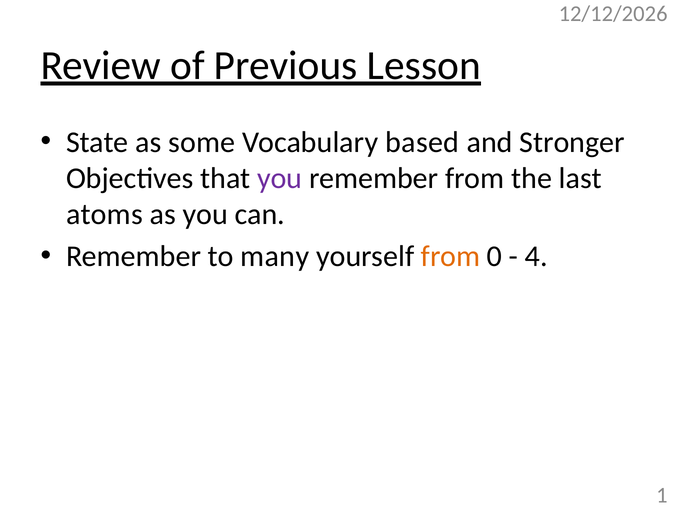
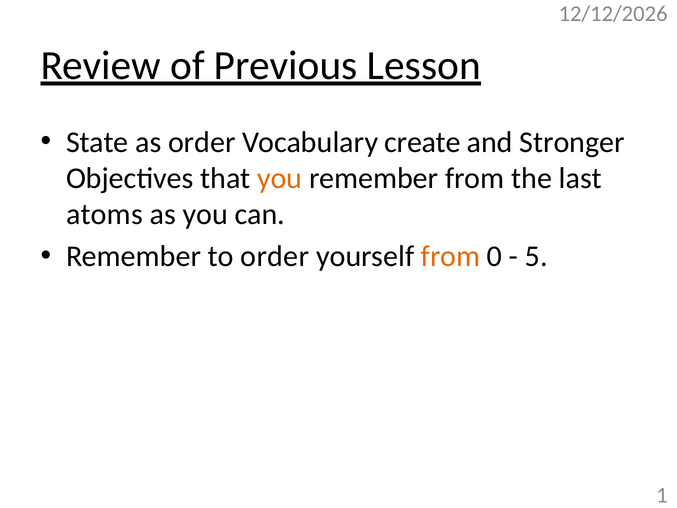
as some: some -> order (202, 142)
based: based -> create (423, 142)
you colour: purple -> orange (280, 178)
to many: many -> order (275, 256)
4: 4 -> 5 (536, 256)
